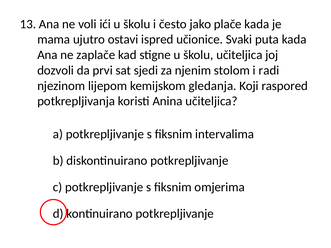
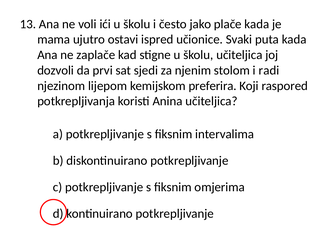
gledanja: gledanja -> preferira (213, 86)
